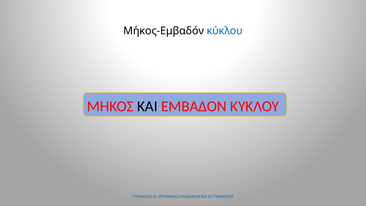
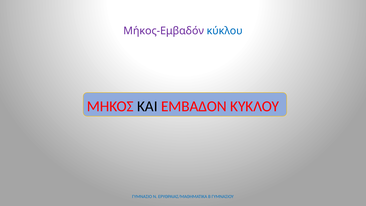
Μήκος-Εμβαδόν colour: black -> purple (164, 31)
